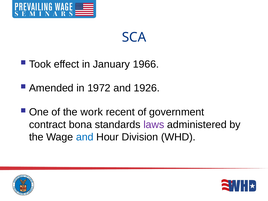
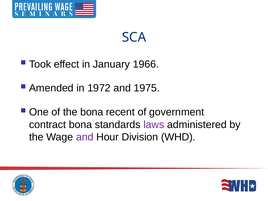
1926: 1926 -> 1975 (147, 88)
the work: work -> bona (92, 112)
and colour: blue -> purple (85, 137)
